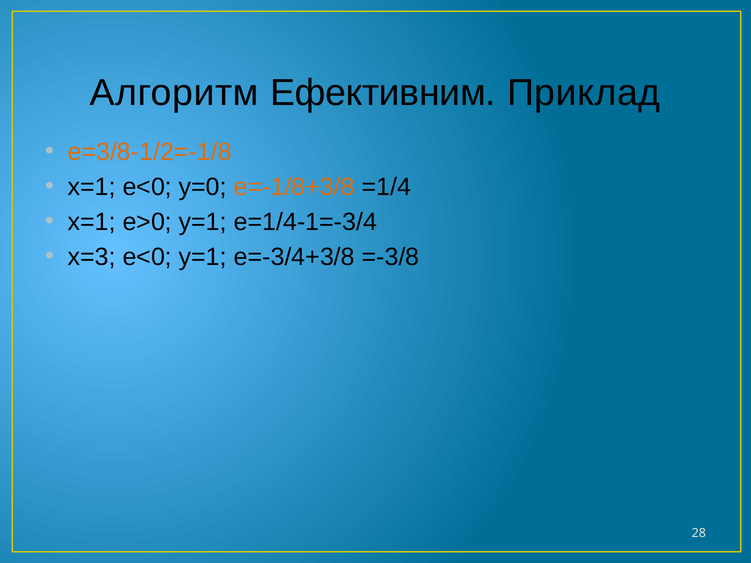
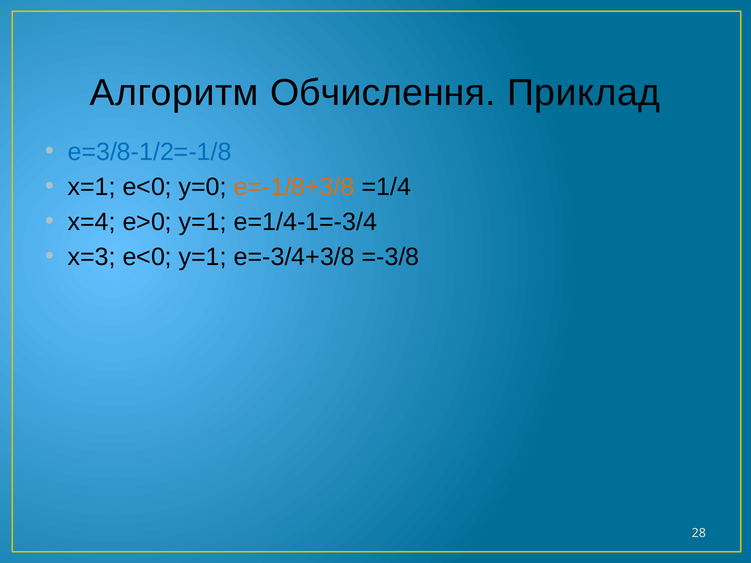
Ефективним: Ефективним -> Обчислення (383, 93)
e=3/8-1/2=-1/8 colour: orange -> blue (150, 152)
x=1: x=1 -> x=4 (92, 222)
